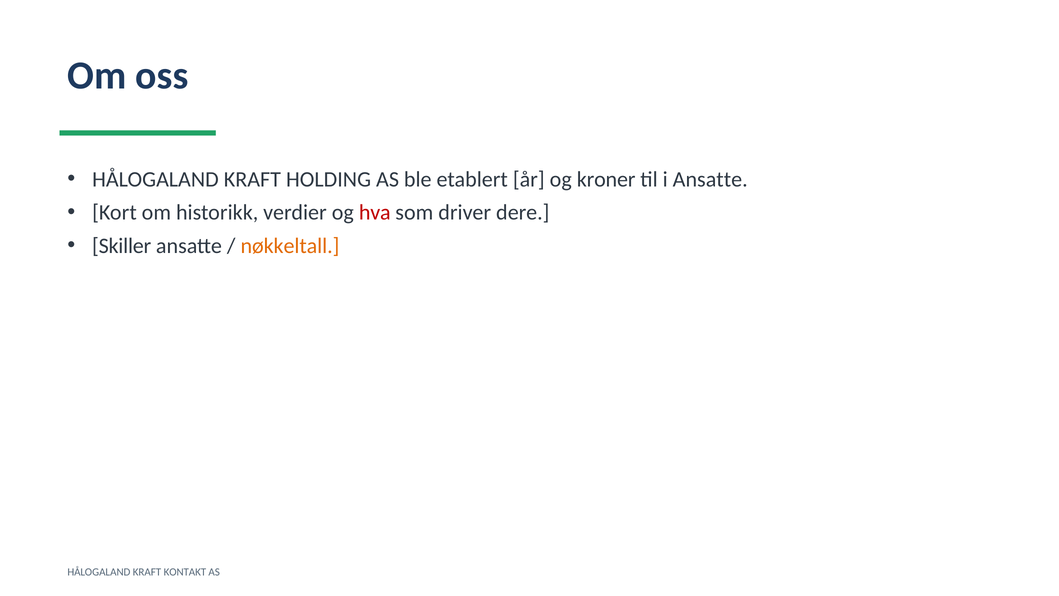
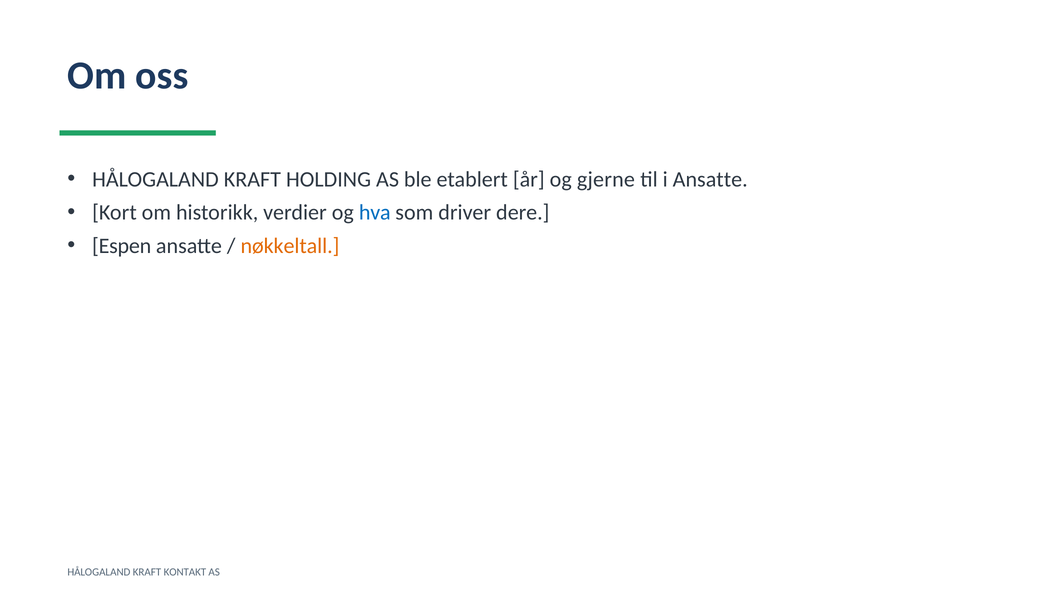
kroner: kroner -> gjerne (606, 179)
hva colour: red -> blue (375, 212)
Skiller: Skiller -> Espen (122, 246)
